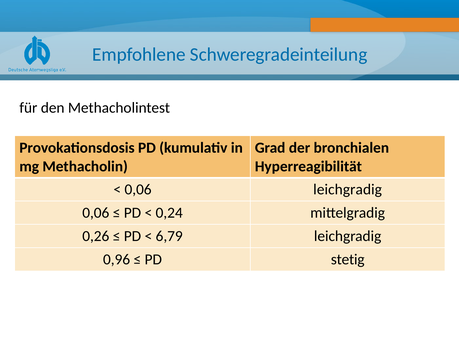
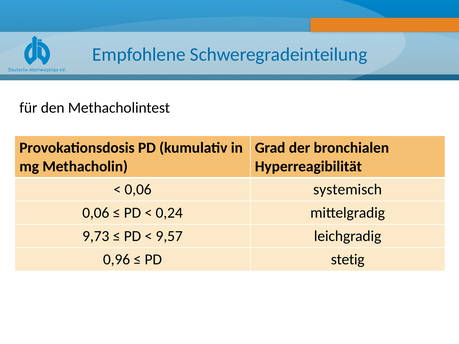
0,06 leichgradig: leichgradig -> systemisch (348, 190)
0,26: 0,26 -> 9,73 (96, 236)
6,79: 6,79 -> 9,57 (169, 236)
